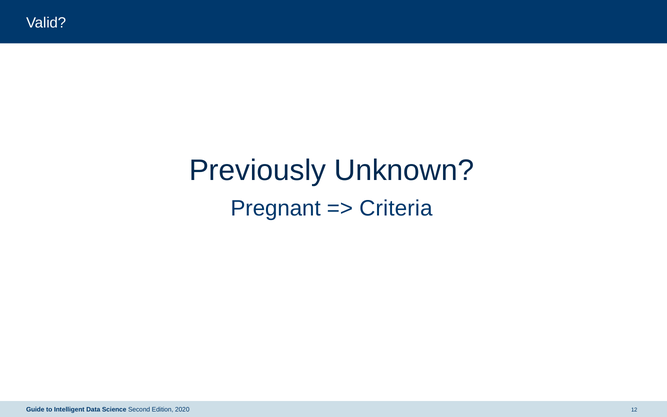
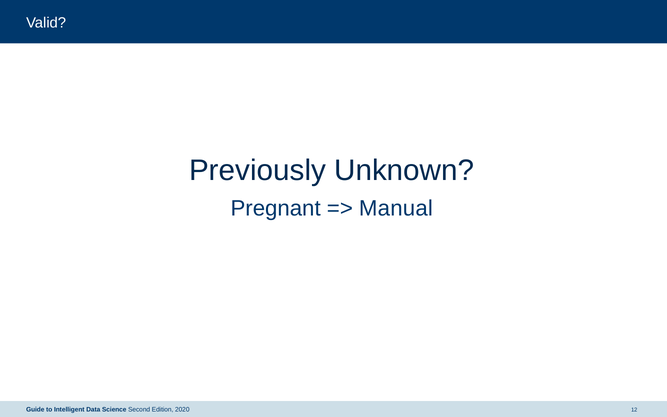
Criteria: Criteria -> Manual (396, 208)
